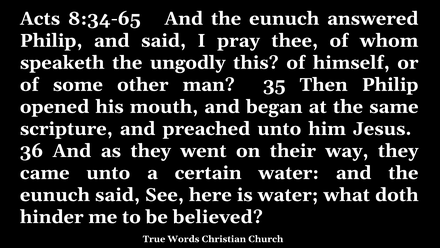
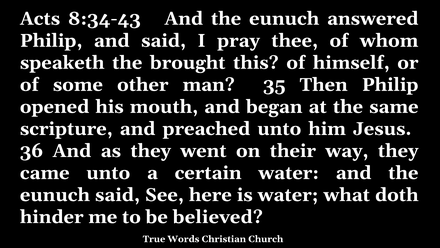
8:34-65: 8:34-65 -> 8:34-43 (104, 19)
ungodly: ungodly -> brought (188, 63)
